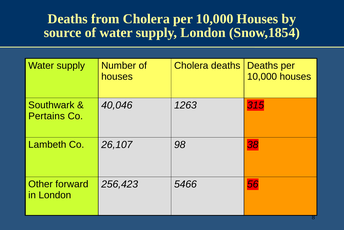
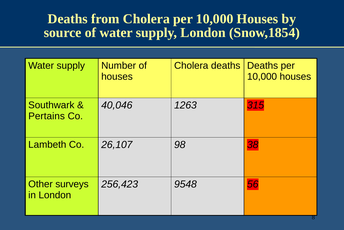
forward: forward -> surveys (72, 184)
5466: 5466 -> 9548 (185, 184)
